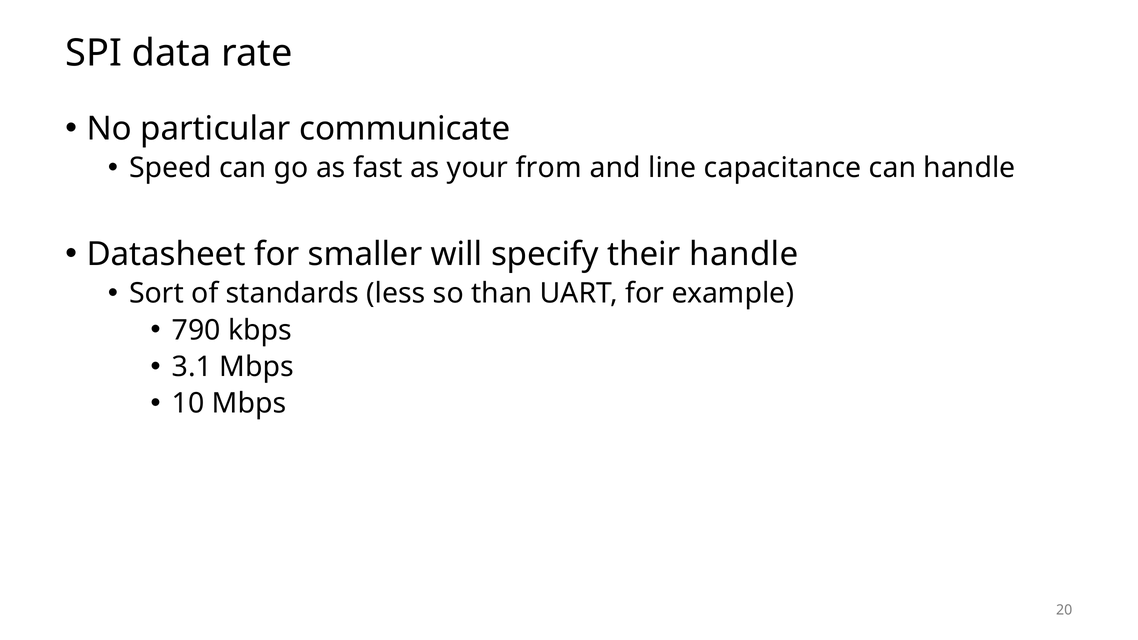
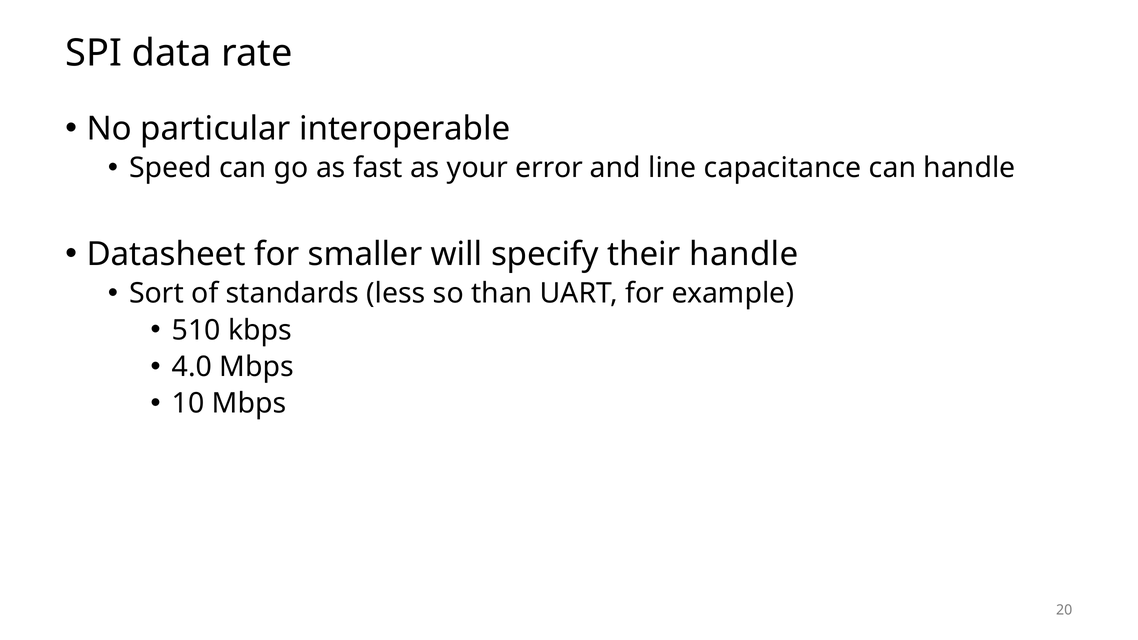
communicate: communicate -> interoperable (405, 129)
from: from -> error (549, 168)
790: 790 -> 510 (196, 330)
3.1: 3.1 -> 4.0 (192, 367)
